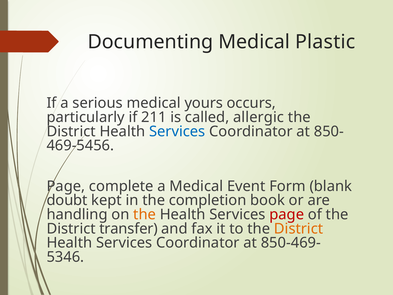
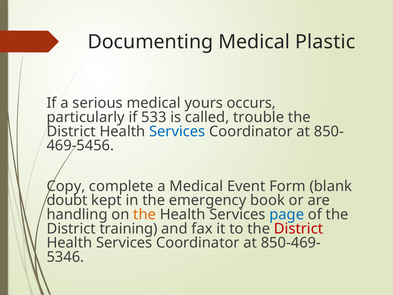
211: 211 -> 533 (154, 117)
allergic: allergic -> trouble (259, 117)
Page: Page -> Copy (66, 186)
completion: completion -> emergency (208, 200)
page colour: red -> blue (287, 214)
transfer: transfer -> training (129, 228)
District colour: orange -> red (299, 228)
